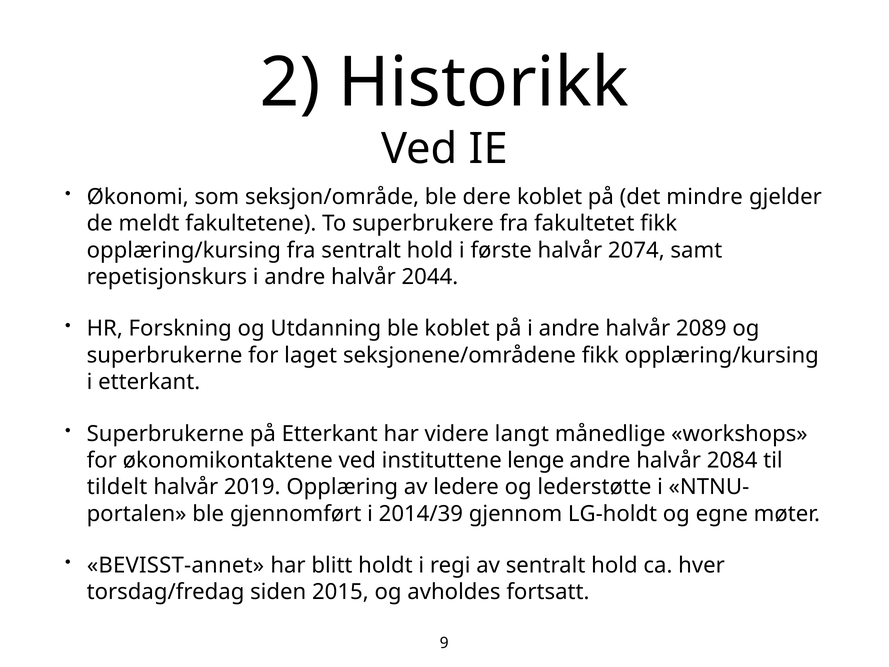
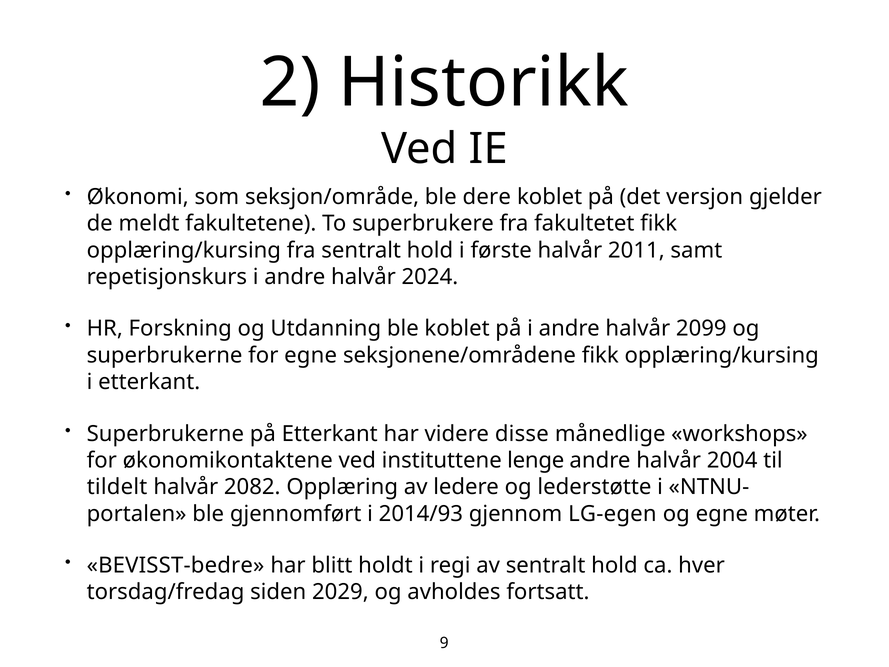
mindre: mindre -> versjon (705, 197)
2074: 2074 -> 2011 (636, 250)
2044: 2044 -> 2024 (430, 277)
2089: 2089 -> 2099 (701, 329)
for laget: laget -> egne (311, 355)
langt: langt -> disse (522, 434)
2084: 2084 -> 2004 (732, 460)
2019: 2019 -> 2082 (252, 487)
2014/39: 2014/39 -> 2014/93 (421, 514)
LG-holdt: LG-holdt -> LG-egen (612, 514)
BEVISST-annet: BEVISST-annet -> BEVISST-bedre (176, 565)
2015: 2015 -> 2029 (340, 592)
